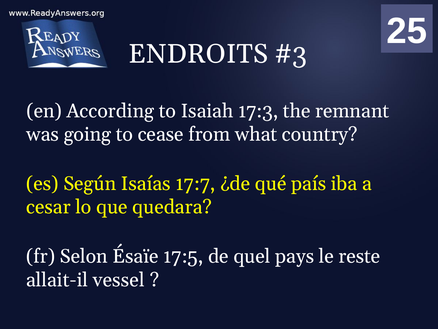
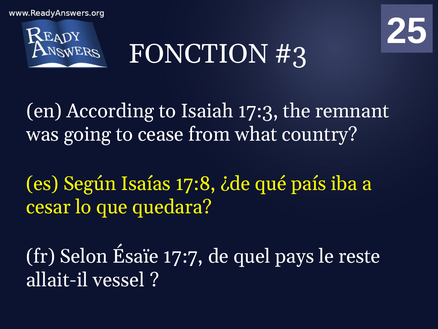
ENDROITS: ENDROITS -> FONCTION (199, 54)
17:7: 17:7 -> 17:8 (196, 183)
17:5: 17:5 -> 17:7 (183, 256)
